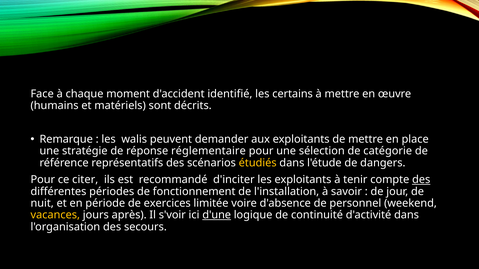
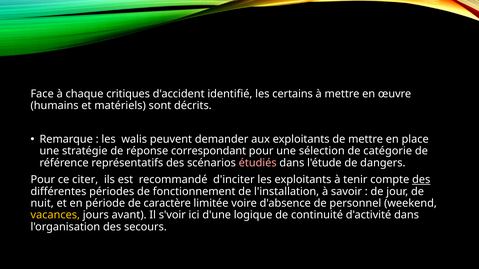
moment: moment -> critiques (128, 94)
réglementaire: réglementaire -> correspondant (209, 151)
étudiés colour: yellow -> pink (258, 163)
exercices: exercices -> caractère (167, 204)
après: après -> avant (129, 215)
d'une underline: present -> none (217, 215)
